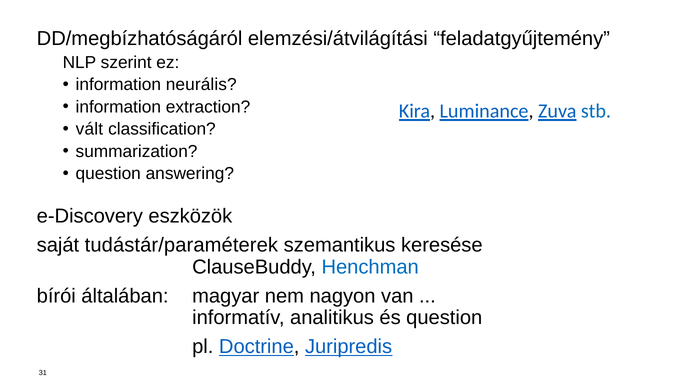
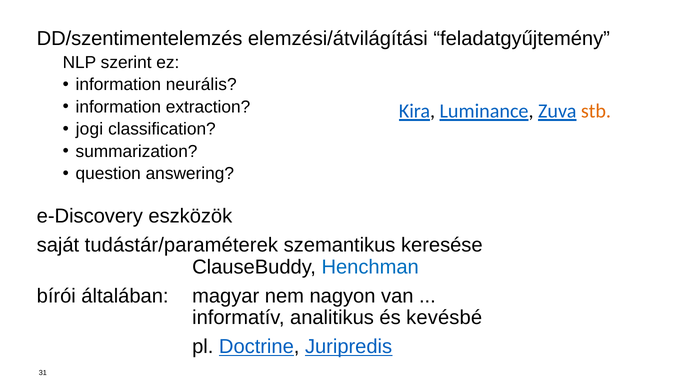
DD/megbízhatóságáról: DD/megbízhatóságáról -> DD/szentimentelemzés (140, 39)
stb colour: blue -> orange (596, 111)
vált: vált -> jogi (89, 129)
és question: question -> kevésbé (444, 317)
